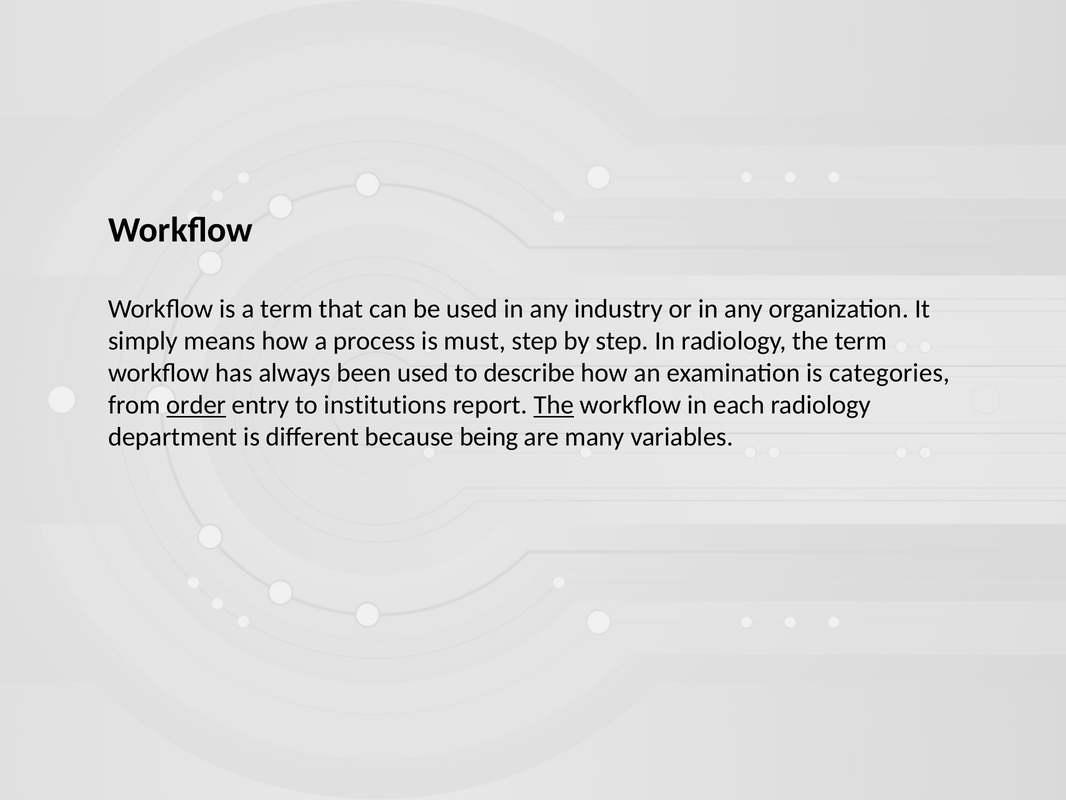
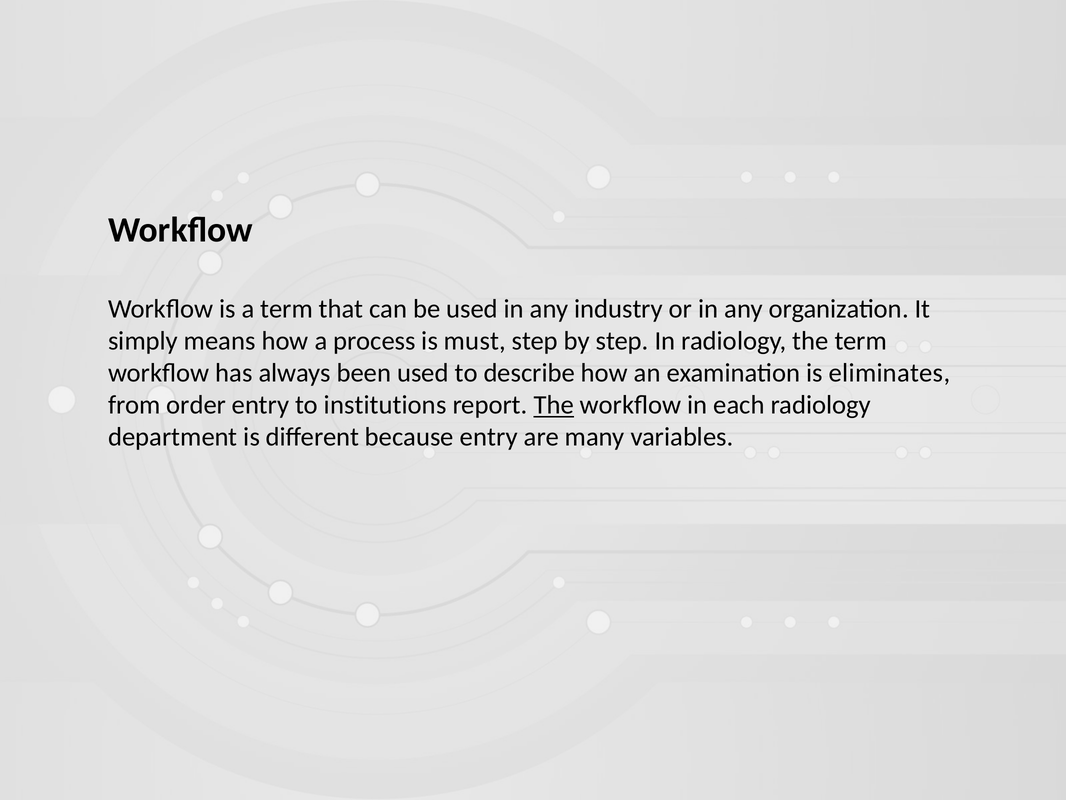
categories: categories -> eliminates (890, 373)
order underline: present -> none (196, 405)
because being: being -> entry (489, 437)
